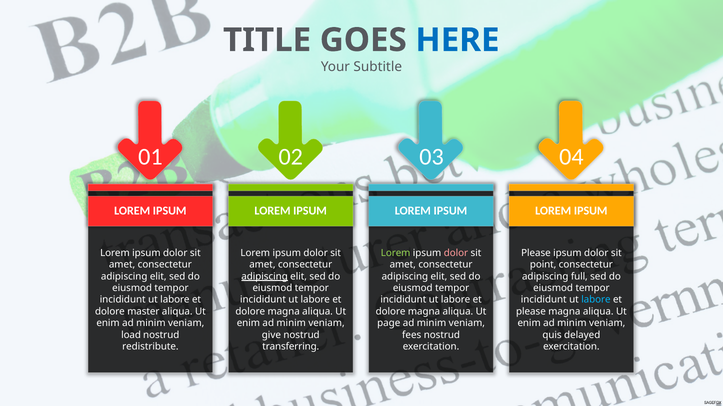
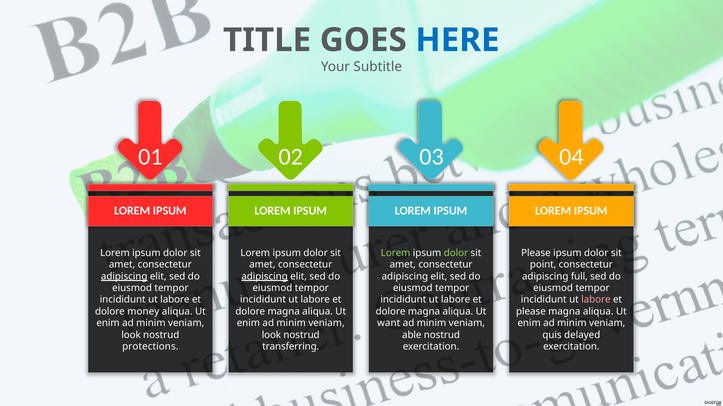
dolor colour: pink -> light green (456, 253)
adipiscing underline: none -> present (124, 277)
labore colour: light blue -> pink (596, 300)
master: master -> money (143, 312)
page: page -> want (389, 324)
load: load -> look (131, 336)
give: give -> look (271, 336)
fees: fees -> able (412, 336)
redistribute: redistribute -> protections (150, 347)
